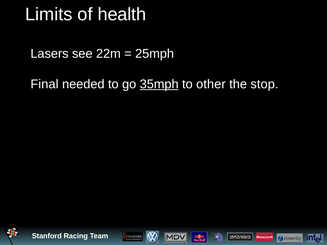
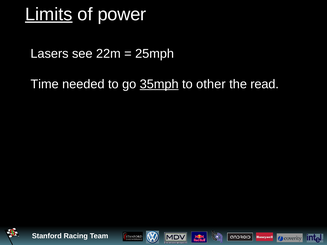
Limits underline: none -> present (49, 14)
health: health -> power (122, 14)
Final: Final -> Time (45, 84)
stop: stop -> read (265, 84)
